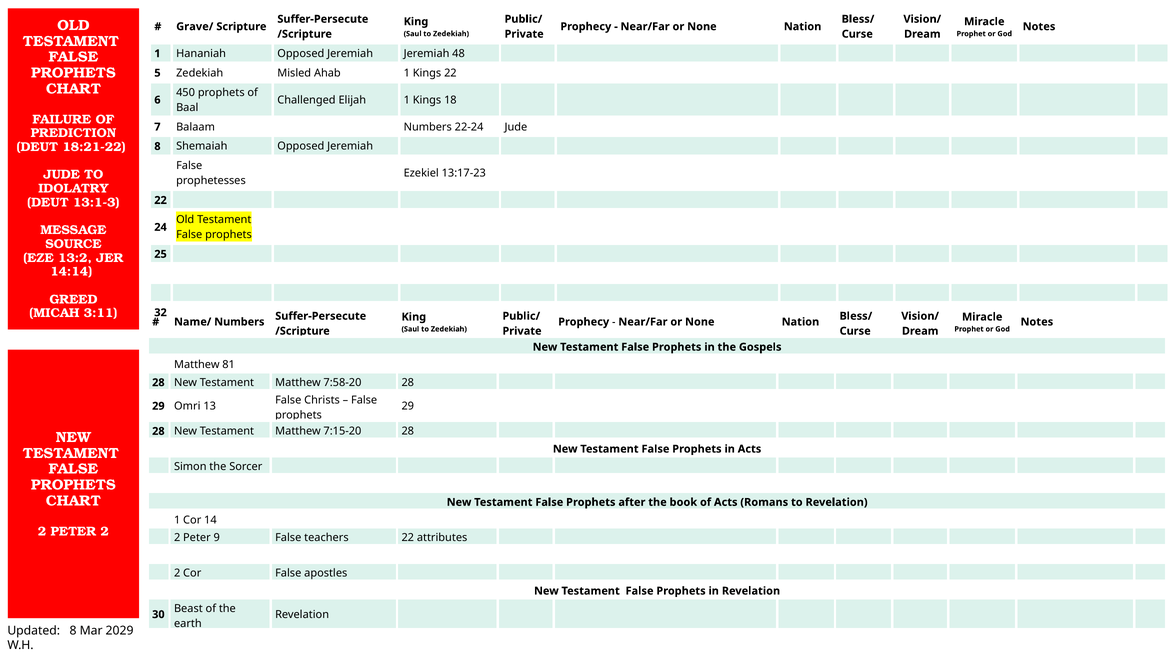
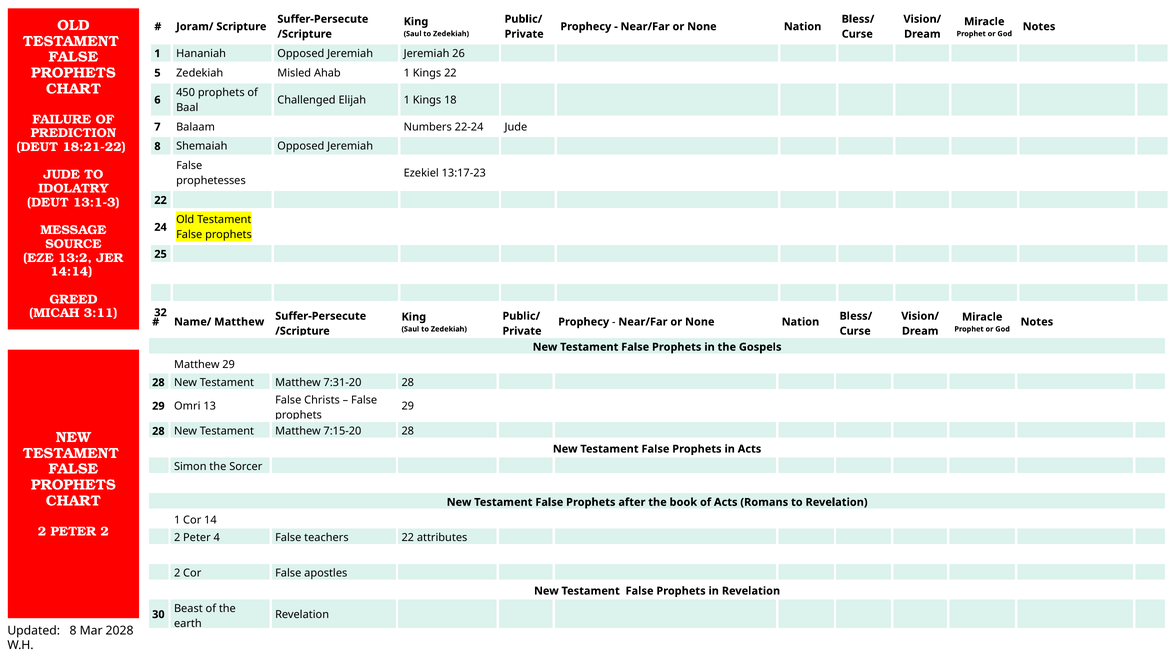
Grave/: Grave/ -> Joram/ (195, 27)
48: 48 -> 26 (459, 54)
Name/ Numbers: Numbers -> Matthew (239, 322)
Matthew 81: 81 -> 29 (229, 365)
7:58-20: 7:58-20 -> 7:31-20 (342, 383)
9: 9 -> 4 (217, 538)
2029: 2029 -> 2028 (120, 631)
